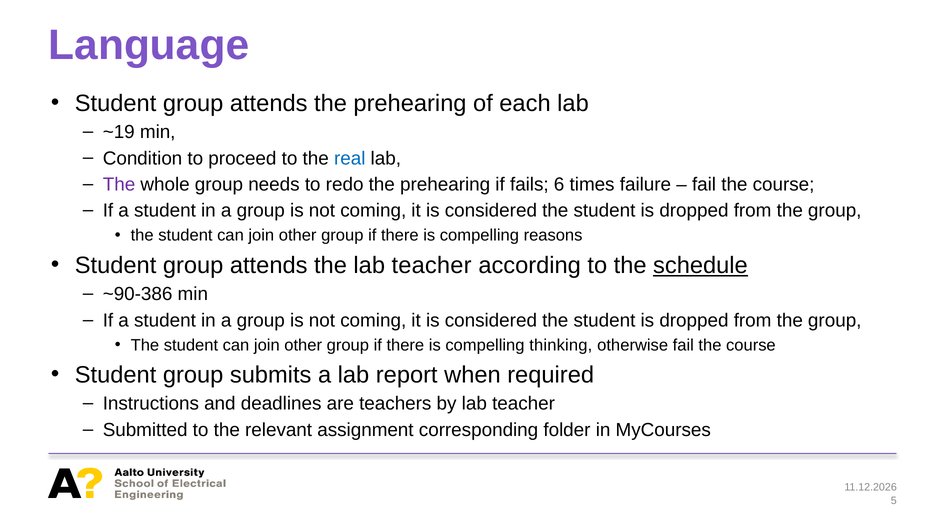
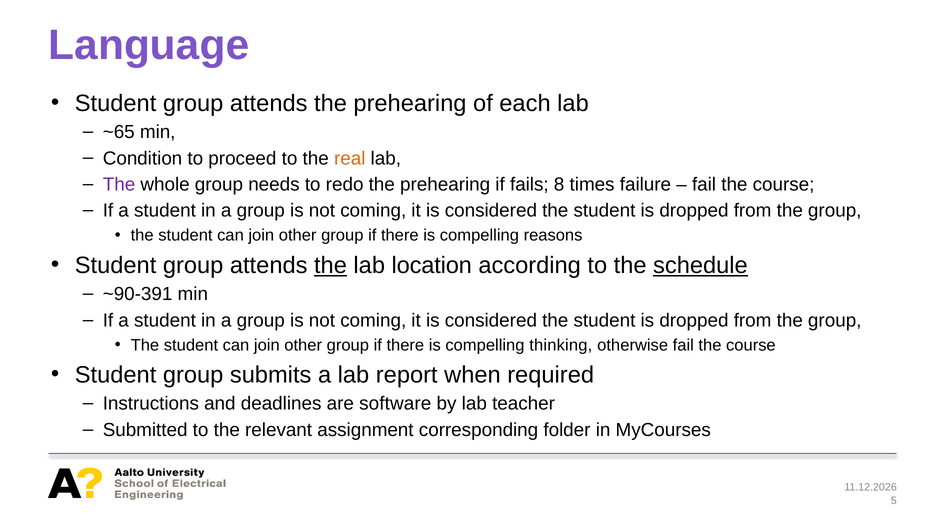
~19: ~19 -> ~65 (119, 132)
real colour: blue -> orange (350, 158)
6: 6 -> 8 (559, 184)
the underline: none -> present (330, 265)
teacher: teacher -> location (432, 265)
~90-386: ~90-386 -> ~90-391 (138, 294)
teachers: teachers -> software (395, 403)
